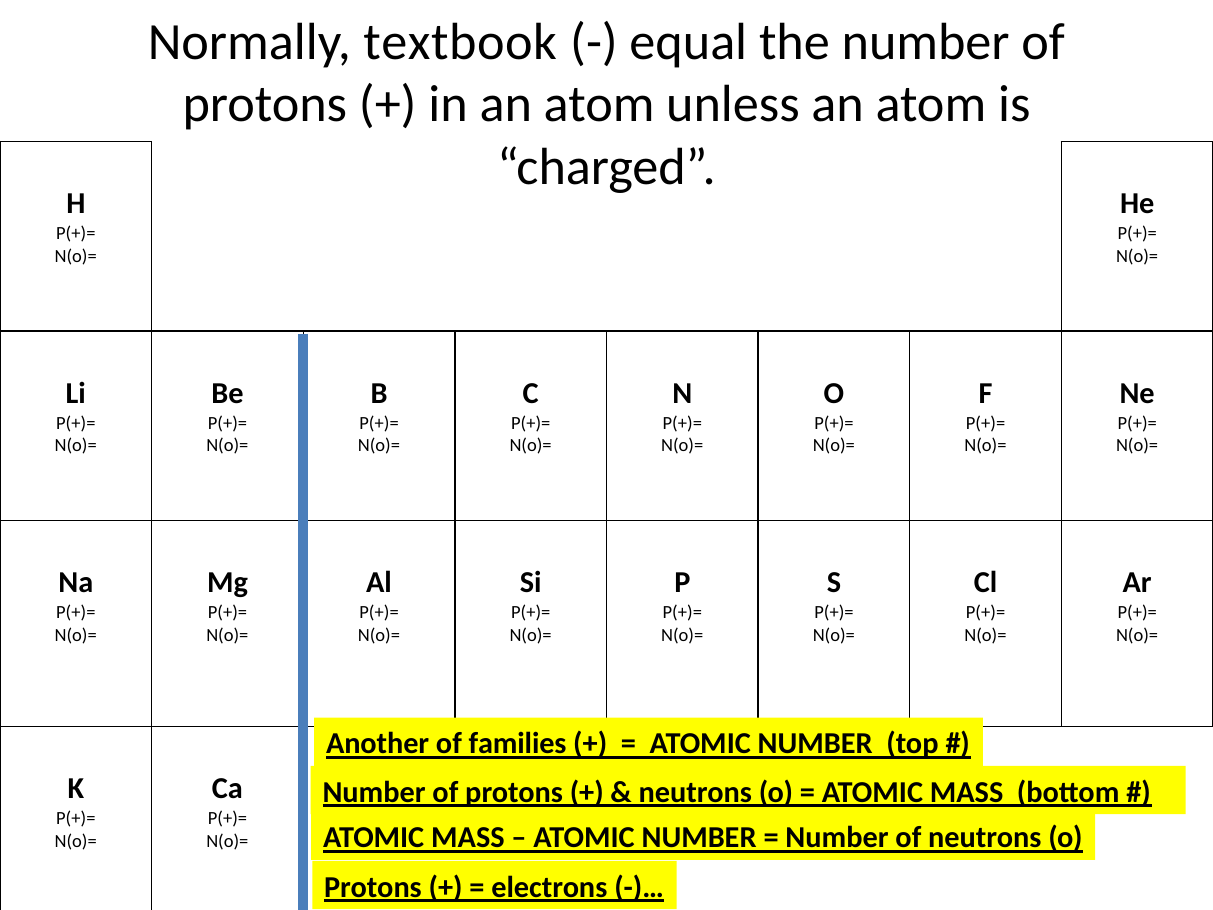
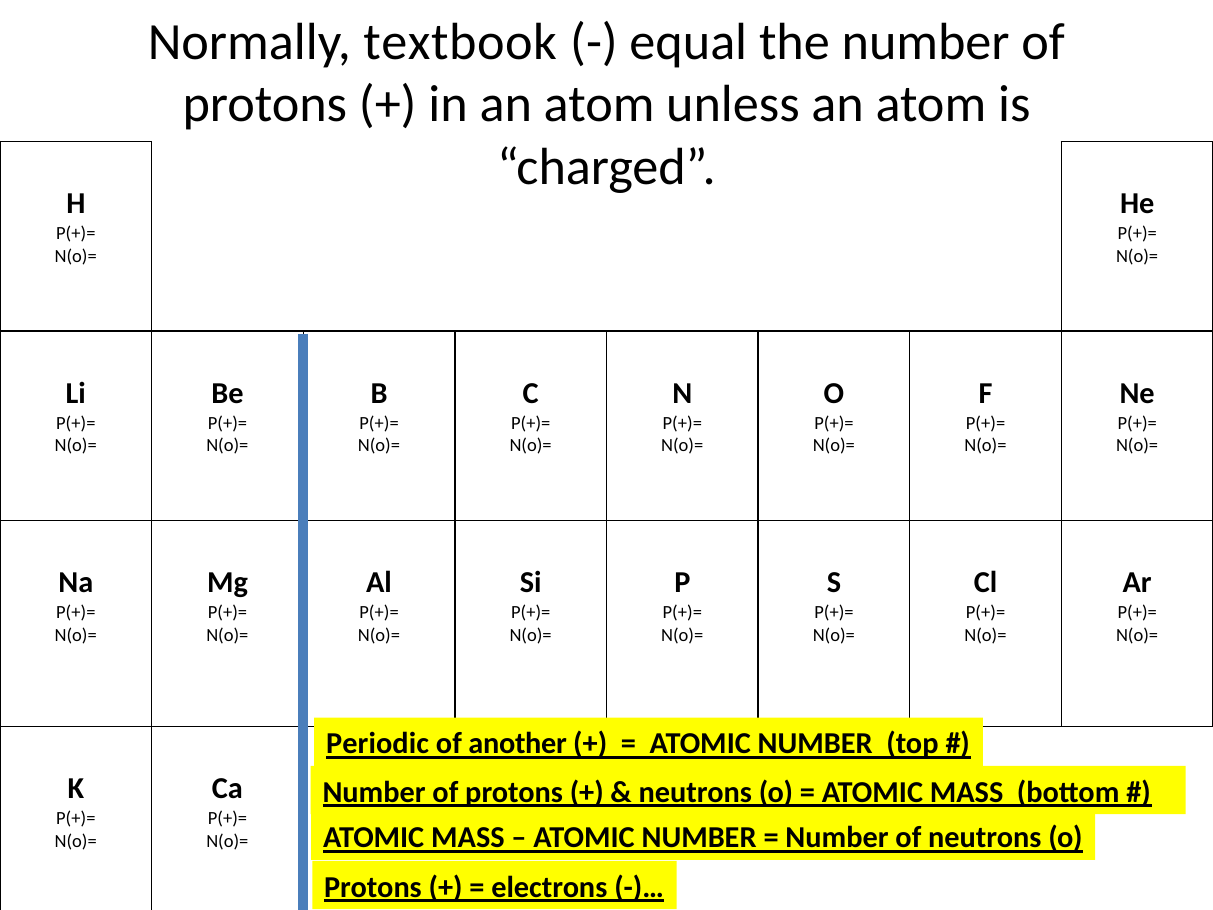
Another: Another -> Periodic (378, 744)
families: families -> another (518, 744)
